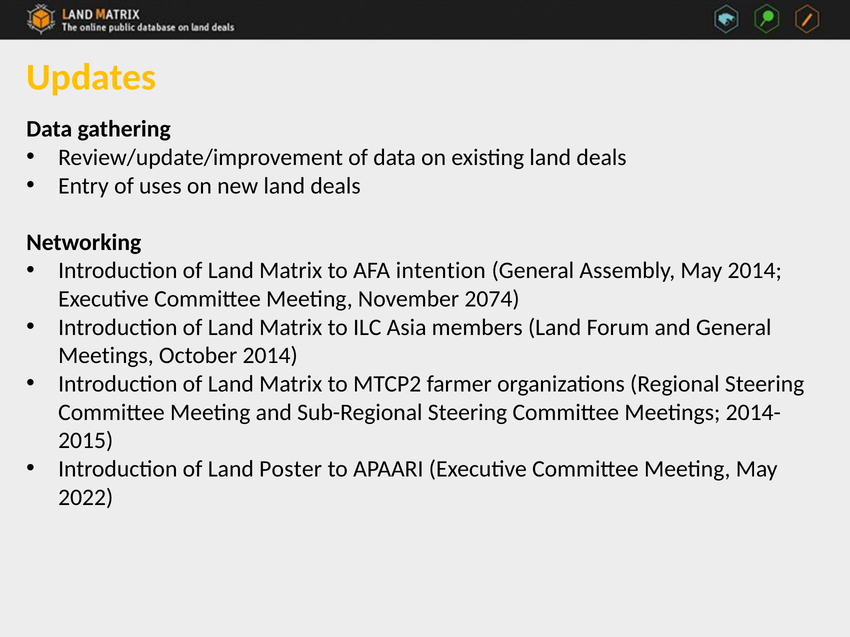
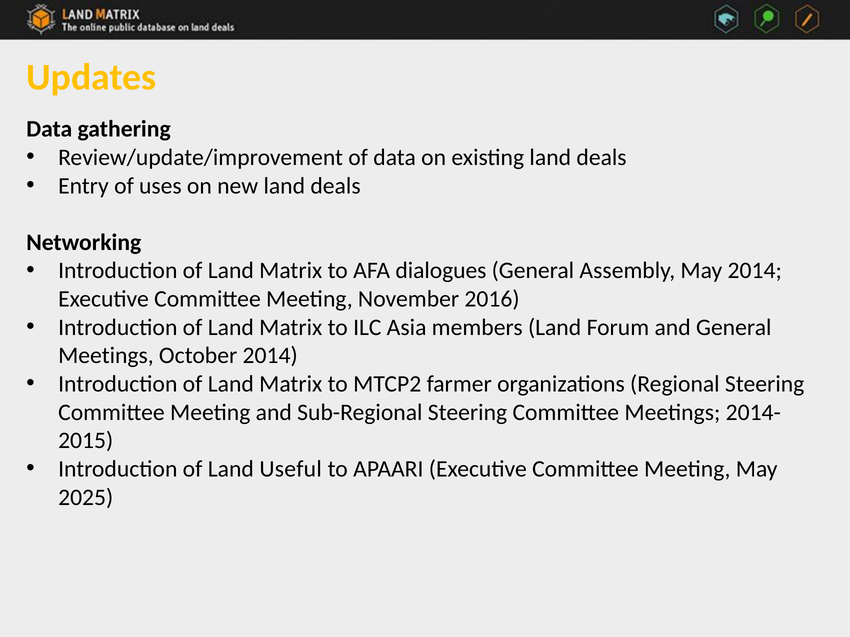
intention: intention -> dialogues (441, 271)
2074: 2074 -> 2016 (492, 299)
Poster: Poster -> Useful (291, 469)
2022: 2022 -> 2025 (86, 498)
